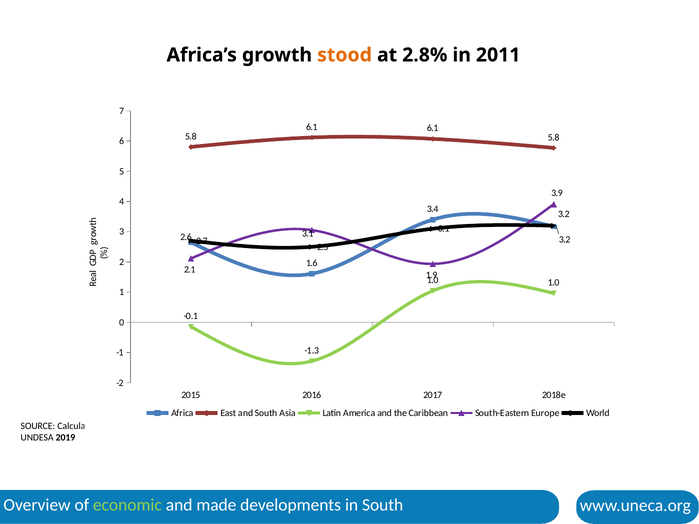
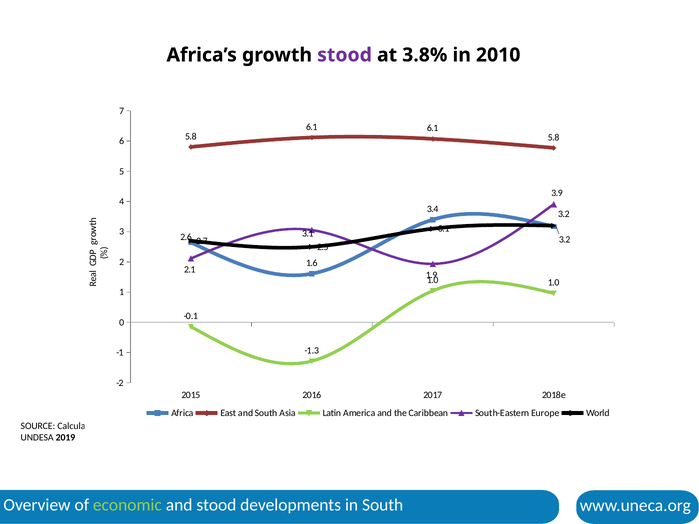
stood colour: orange -> purple (345, 55)
2.8%: 2.8% -> 3.8% (425, 55)
2011: 2011 -> 2010 (498, 55)
and made: made -> stood (216, 505)
